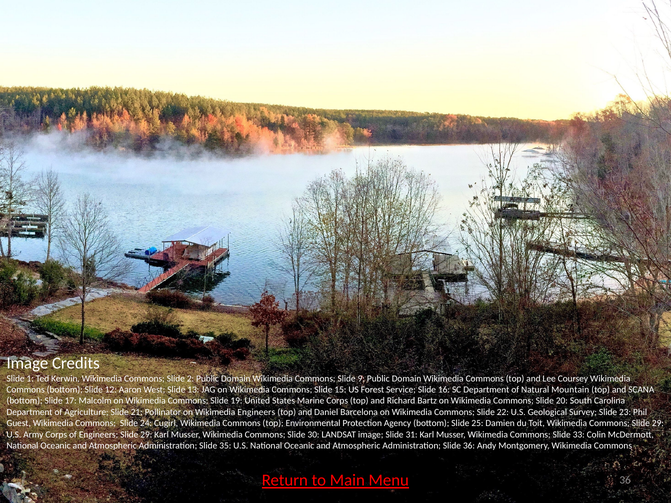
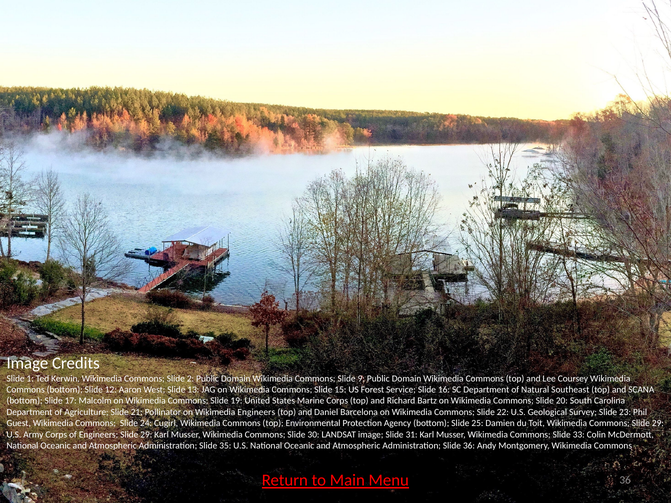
Mountain: Mountain -> Southeast (570, 390)
